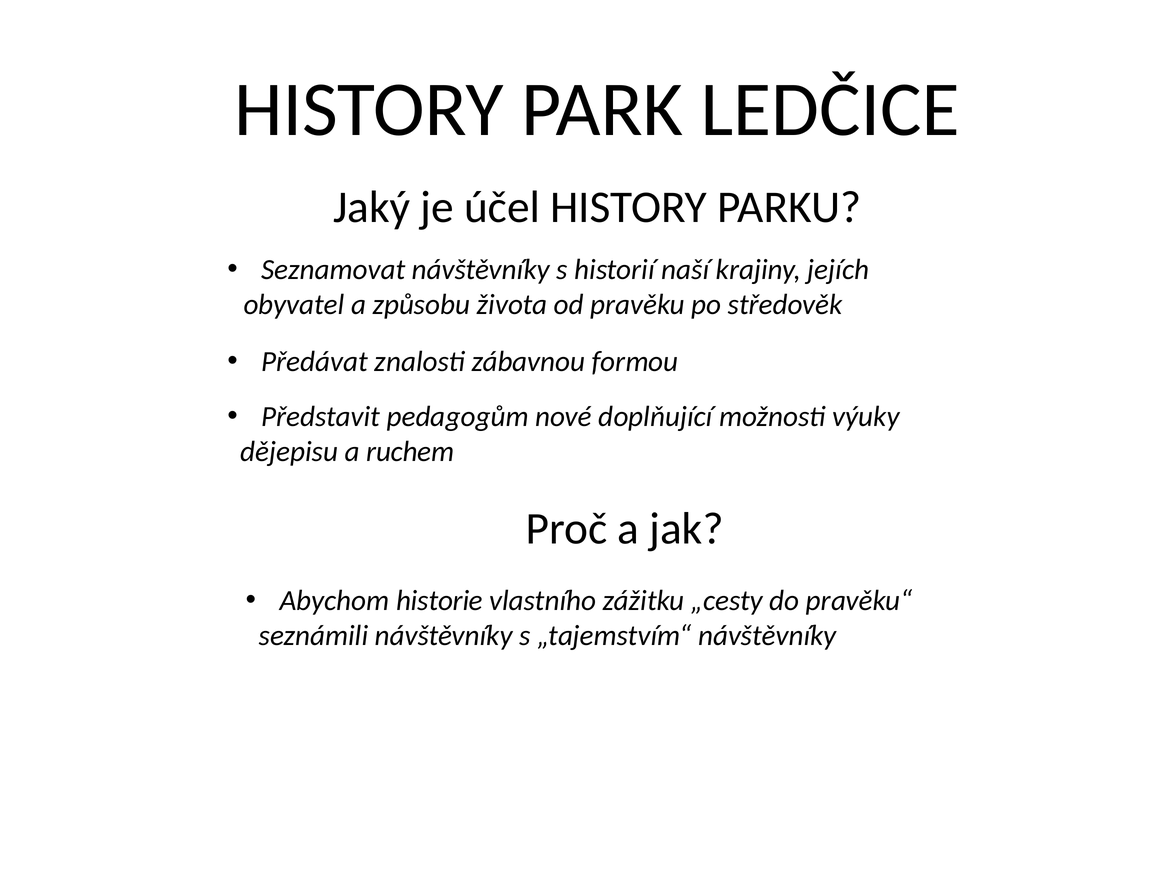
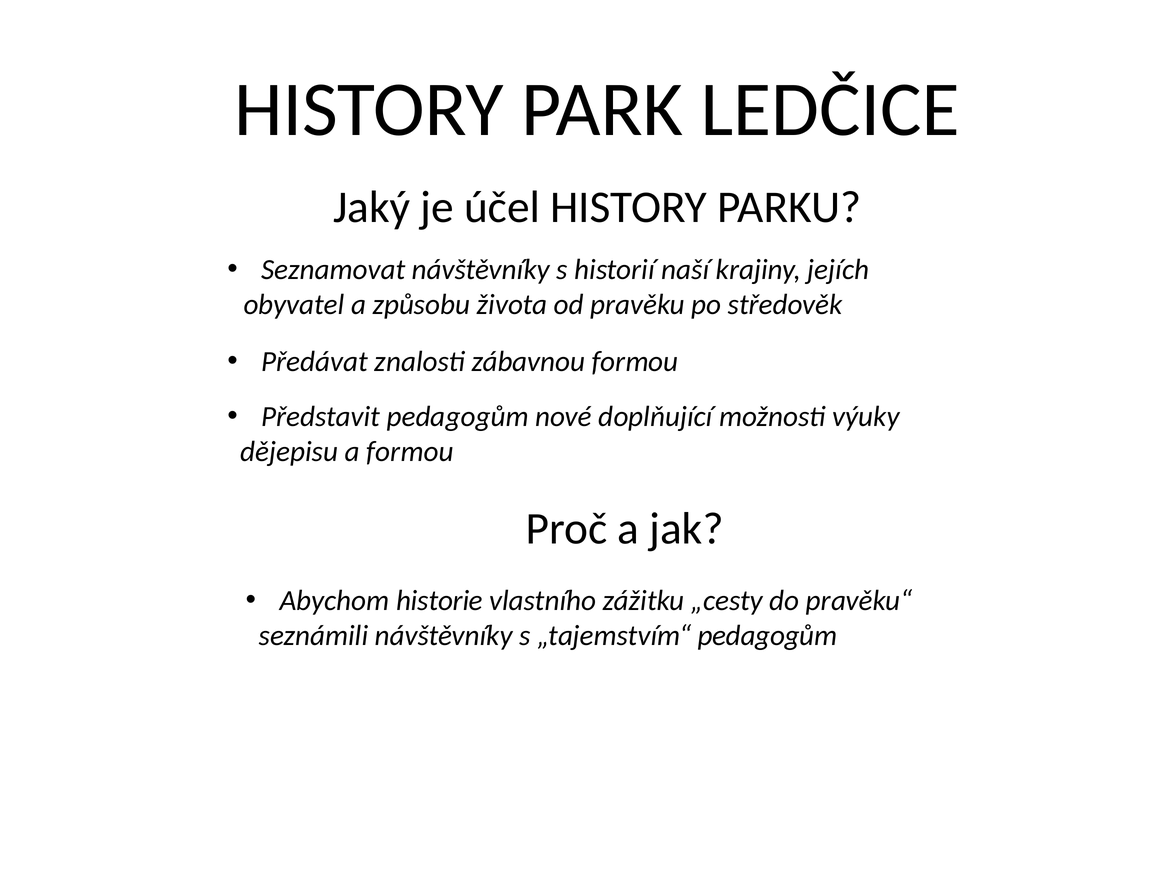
a ruchem: ruchem -> formou (410, 452)
„tajemstvím“ návštěvníky: návštěvníky -> pedagogům (767, 636)
